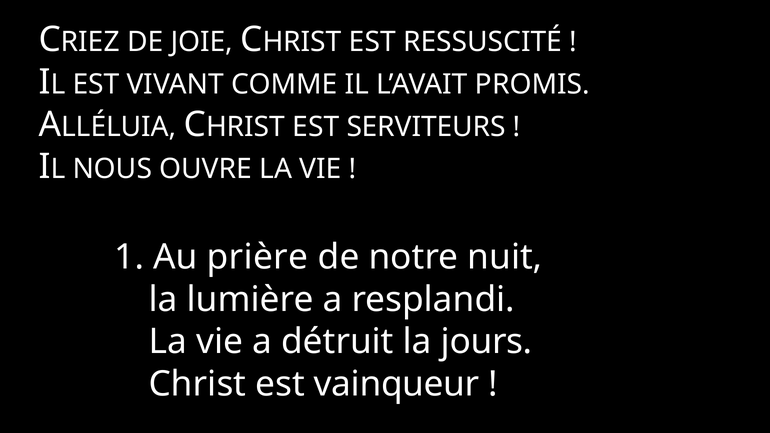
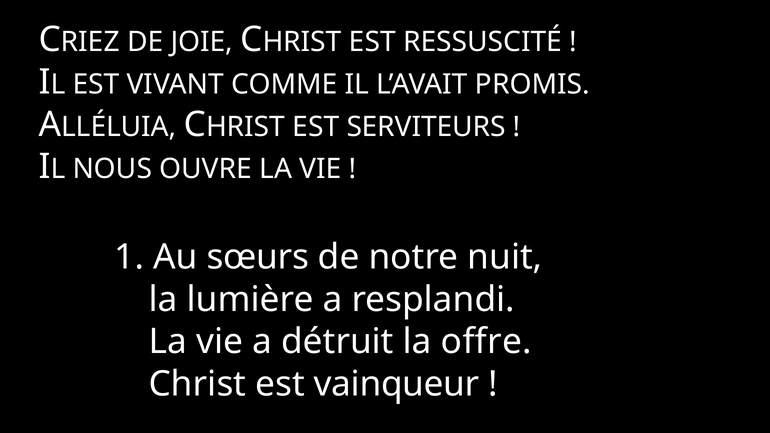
prière: prière -> sœurs (258, 257)
jours: jours -> offre (486, 342)
